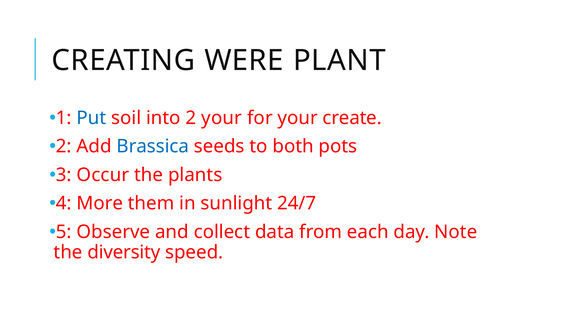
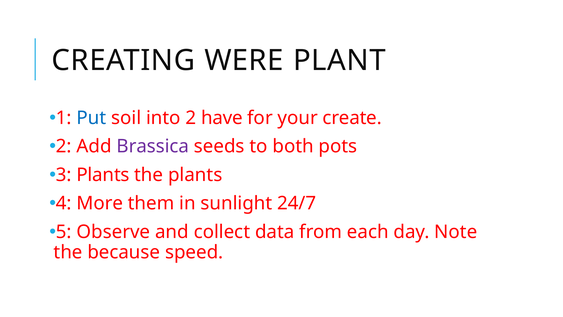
2 your: your -> have (222, 118)
Brassica colour: blue -> purple (153, 146)
3 Occur: Occur -> Plants (103, 175)
diversity: diversity -> because (124, 252)
